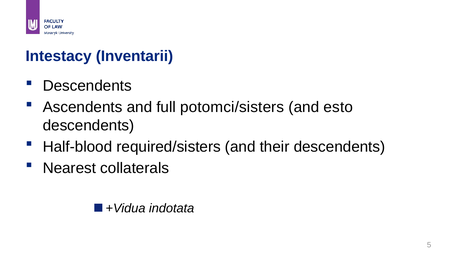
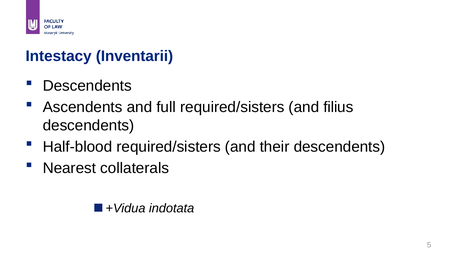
full potomci/sisters: potomci/sisters -> required/sisters (232, 107)
esto: esto -> filius (338, 107)
